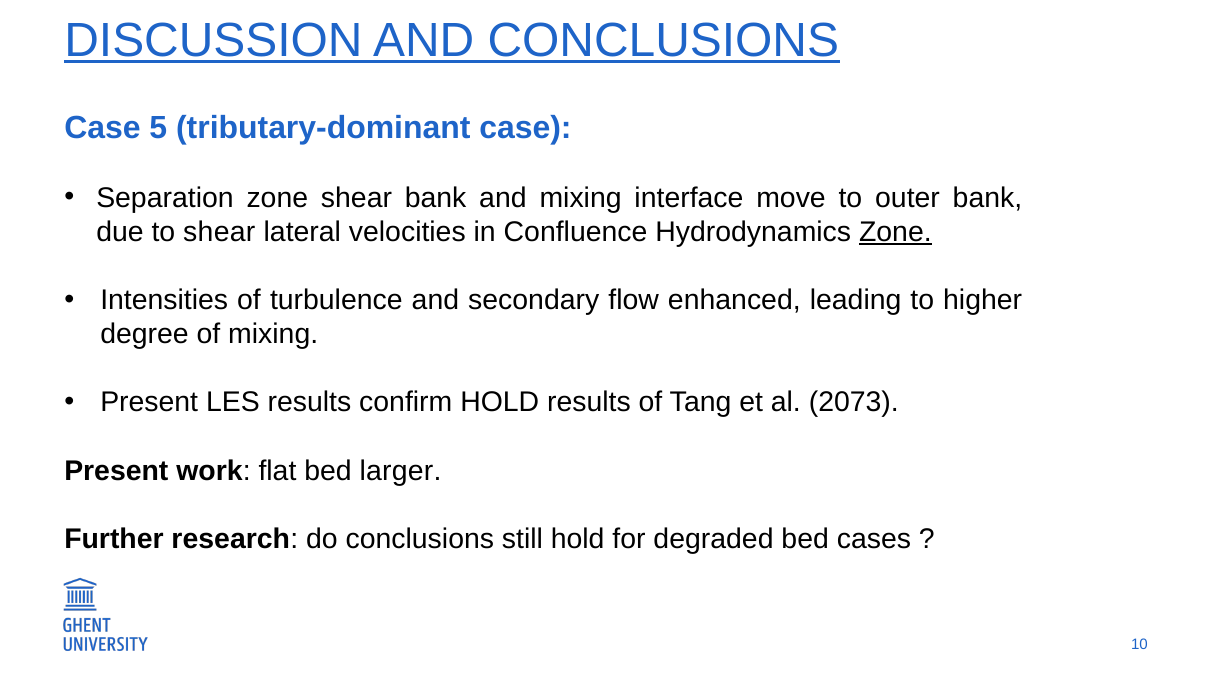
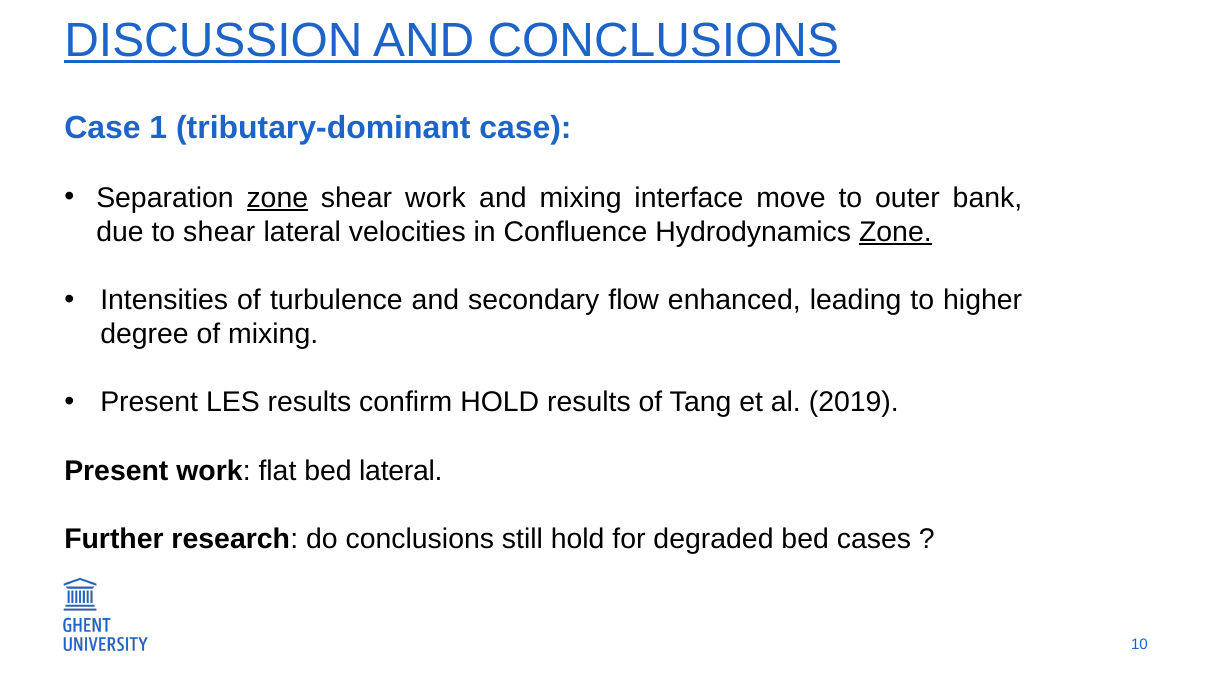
5: 5 -> 1 (158, 128)
zone underline: none -> present (277, 198)
shear bank: bank -> work (435, 198)
2073: 2073 -> 2019 (854, 402)
bed larger: larger -> lateral (401, 471)
